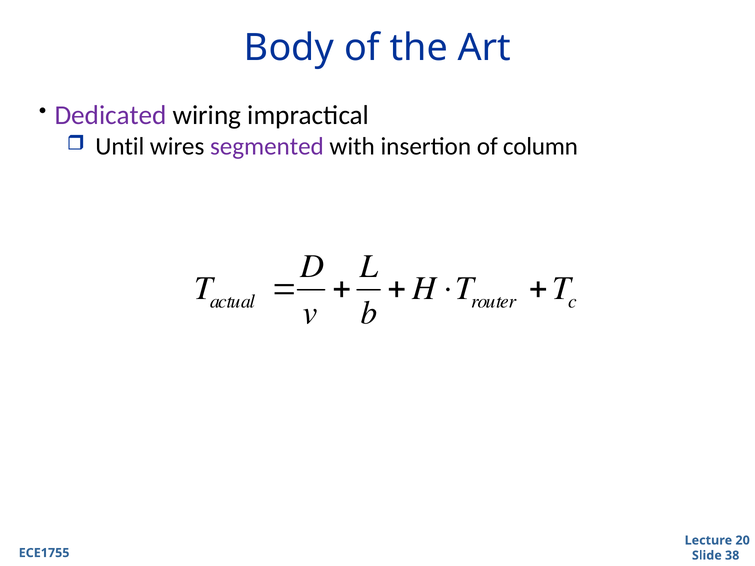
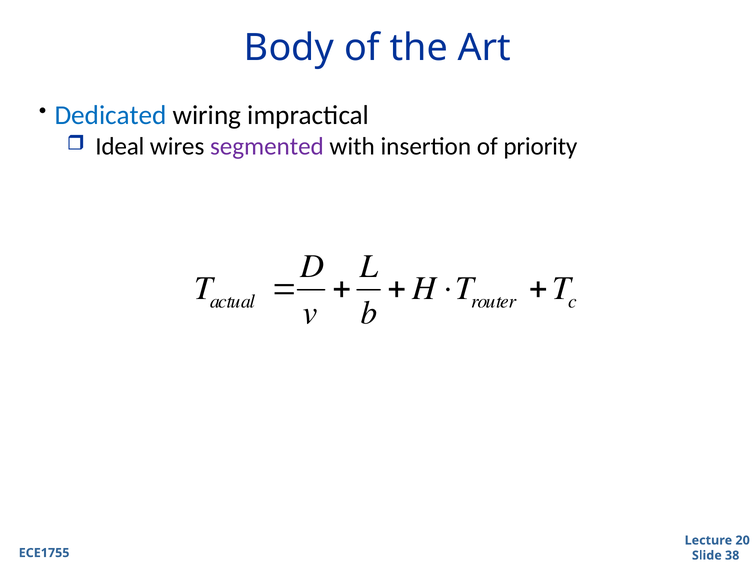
Dedicated colour: purple -> blue (111, 115)
Until: Until -> Ideal (120, 147)
column: column -> priority (540, 147)
